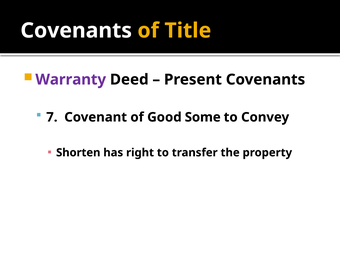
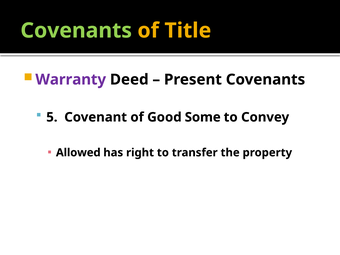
Covenants colour: white -> light green (76, 31)
7: 7 -> 5 (52, 117)
Shorten: Shorten -> Allowed (78, 153)
